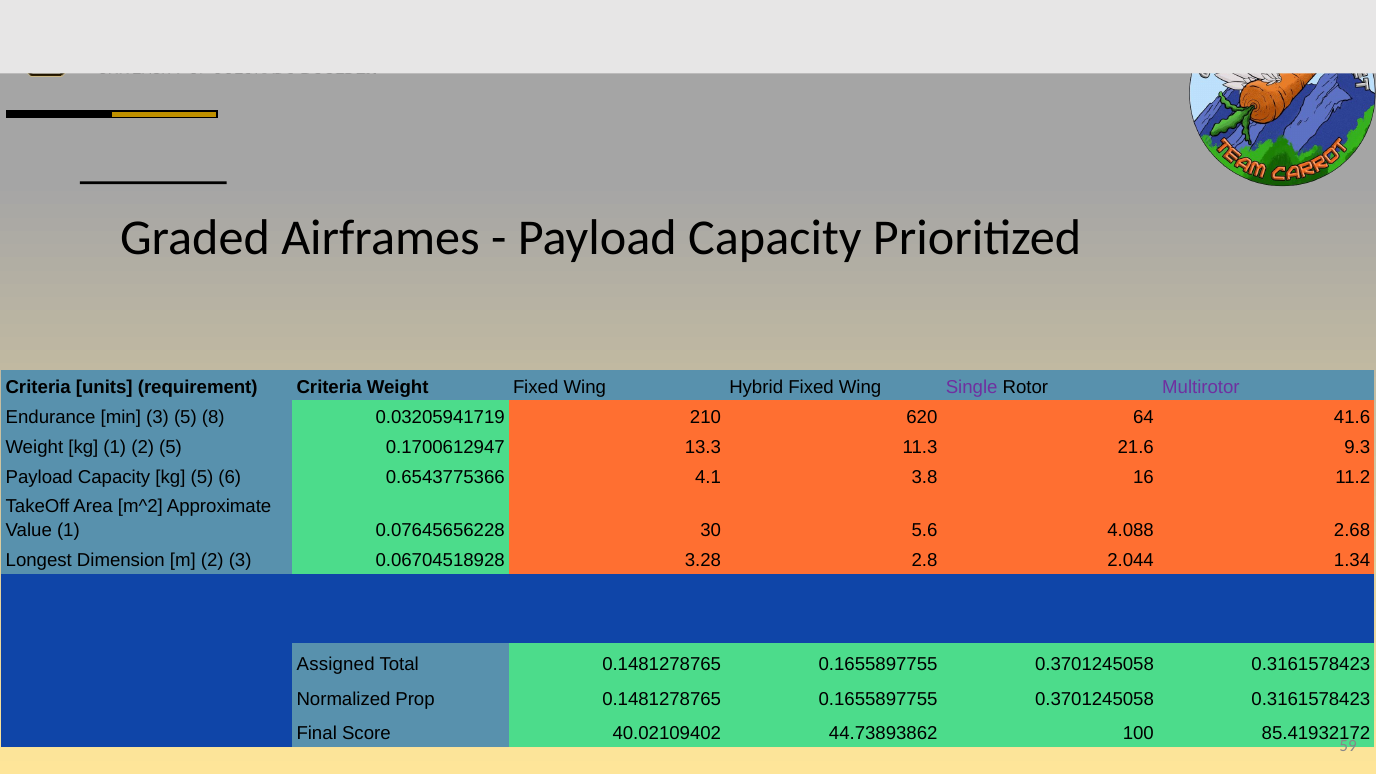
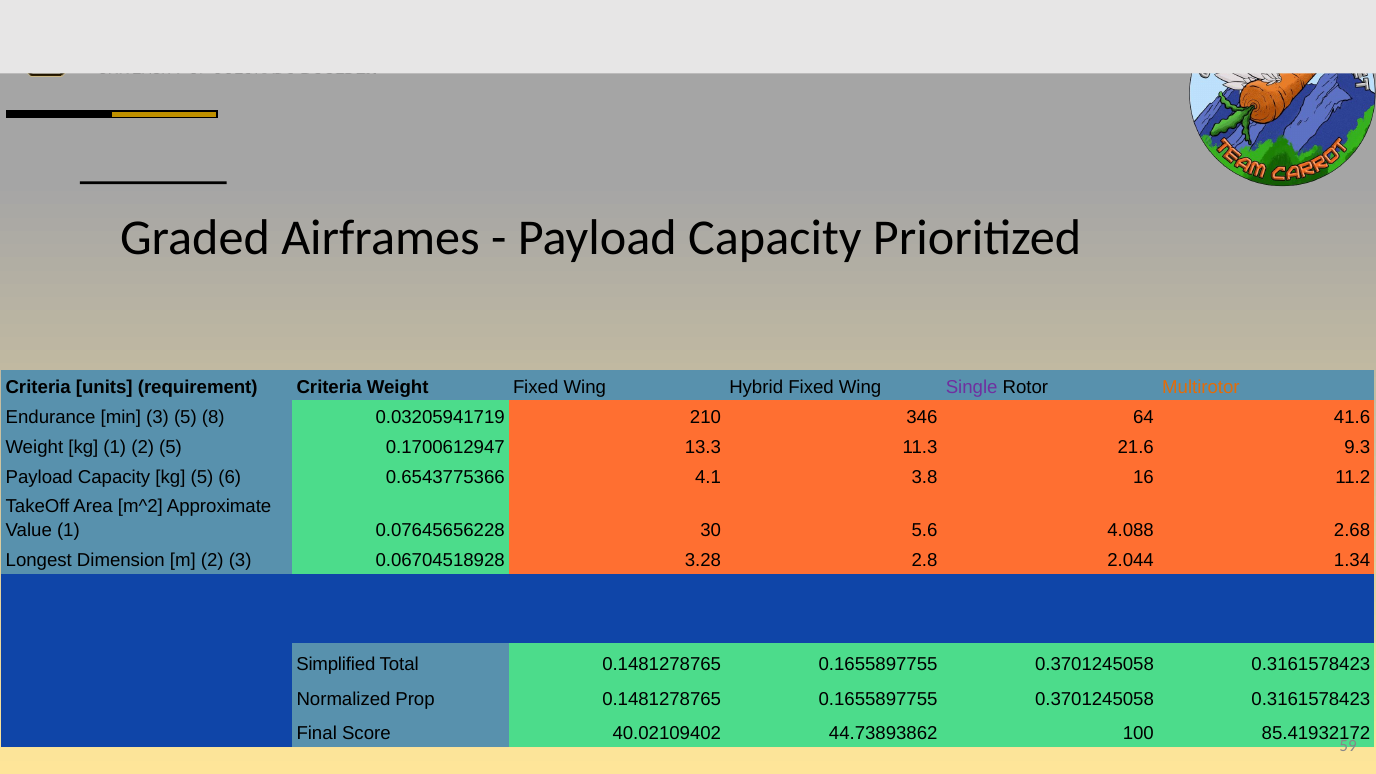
Multirotor colour: purple -> orange (1201, 387)
620: 620 -> 346 (922, 417)
Assigned: Assigned -> Simplified (336, 665)
